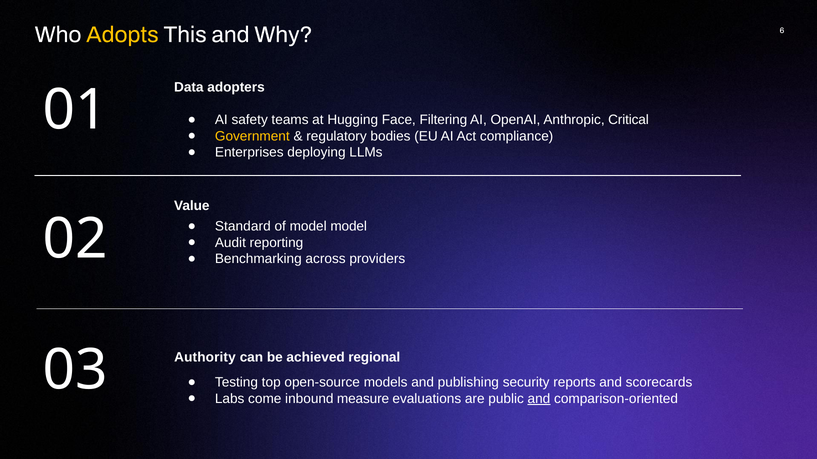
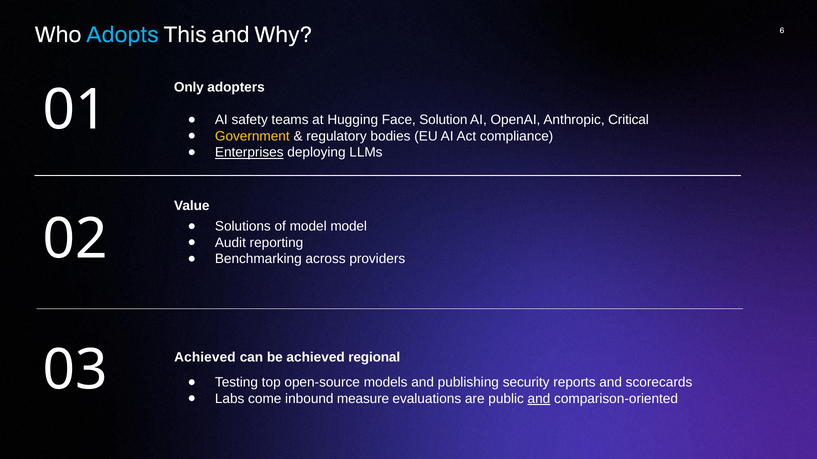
Adopts colour: yellow -> light blue (122, 35)
Data: Data -> Only (189, 87)
Filtering: Filtering -> Solution (443, 120)
Enterprises underline: none -> present (249, 153)
Standard: Standard -> Solutions (243, 227)
Authority: Authority -> Achieved (205, 358)
